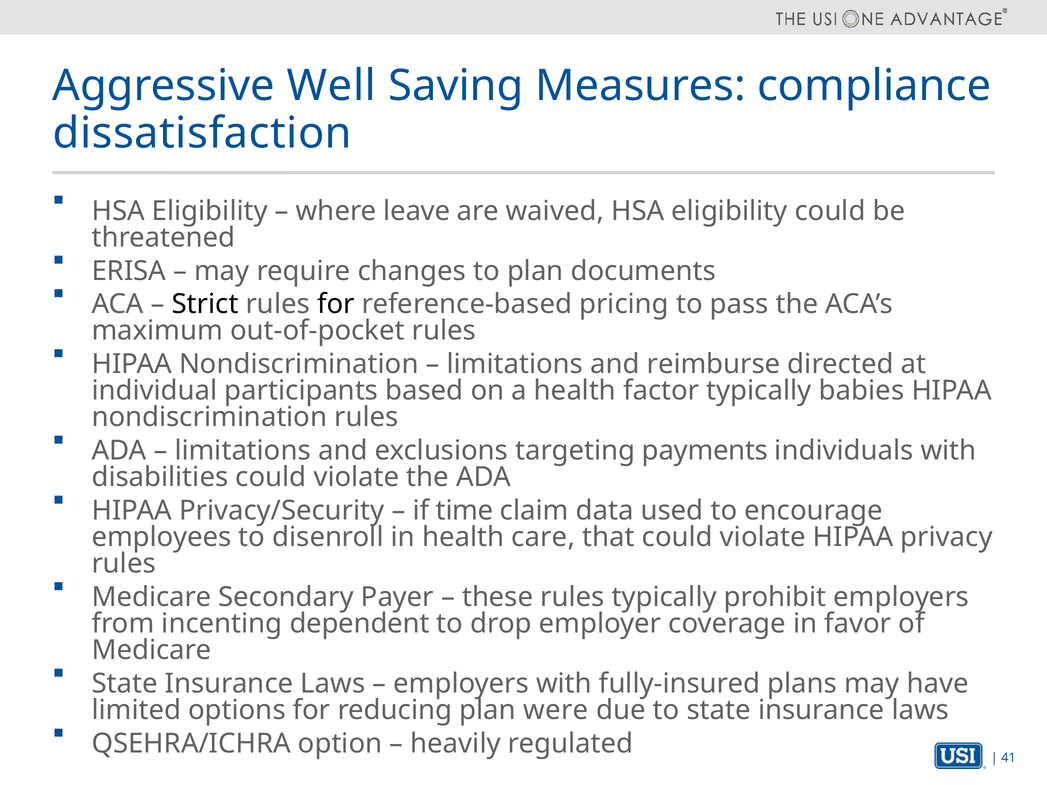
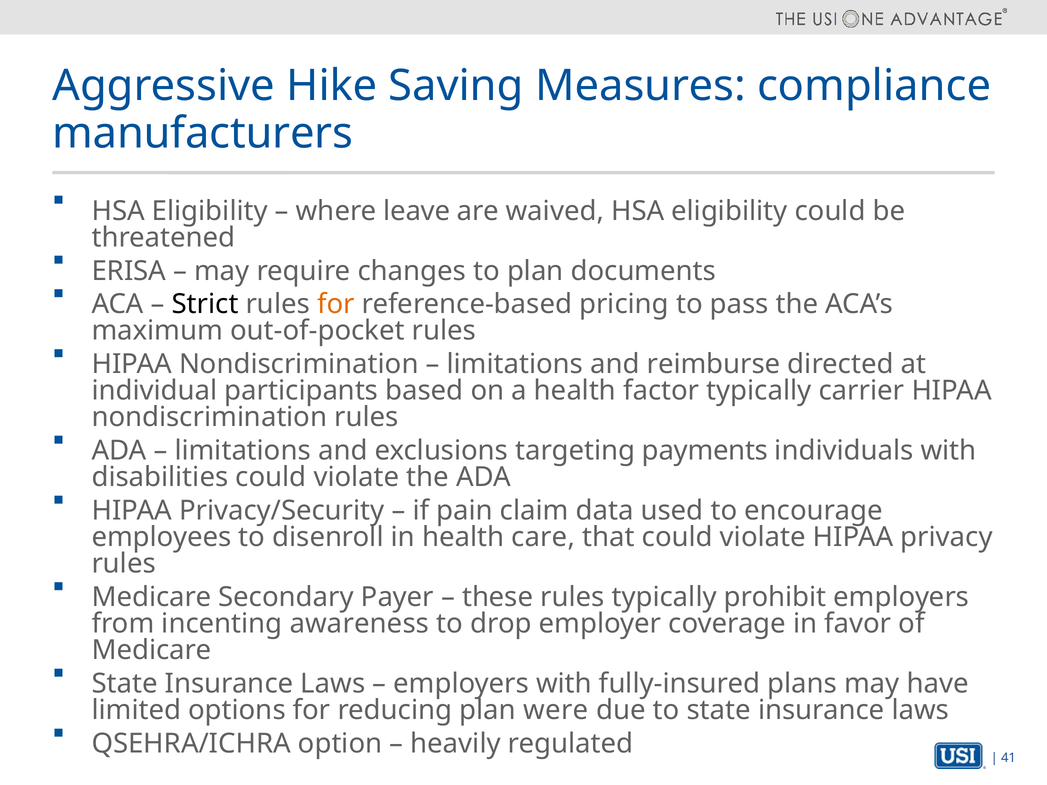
Well: Well -> Hike (332, 86)
dissatisfaction: dissatisfaction -> manufacturers (203, 133)
for colour: black -> orange (336, 304)
babies: babies -> carrier (861, 391)
time: time -> pain (465, 511)
dependent: dependent -> awareness (359, 624)
